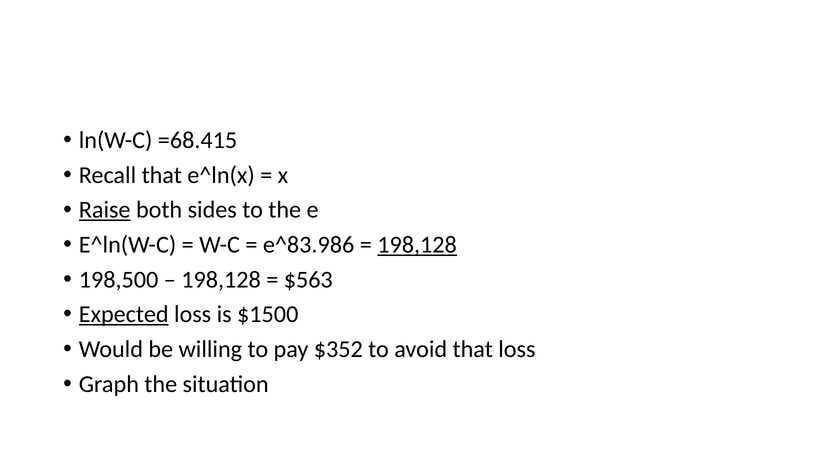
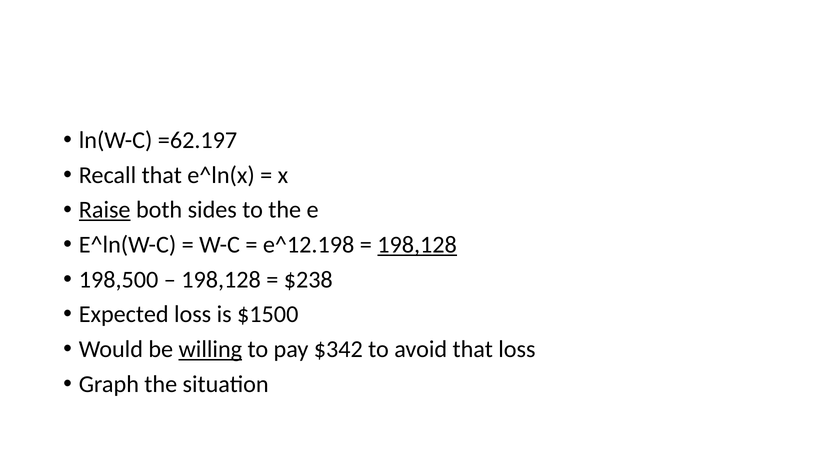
=68.415: =68.415 -> =62.197 (198, 140)
e^83.986: e^83.986 -> e^12.198 (309, 245)
$563: $563 -> $238 (308, 280)
Expected underline: present -> none (124, 314)
willing underline: none -> present (210, 349)
$352: $352 -> $342 (338, 349)
